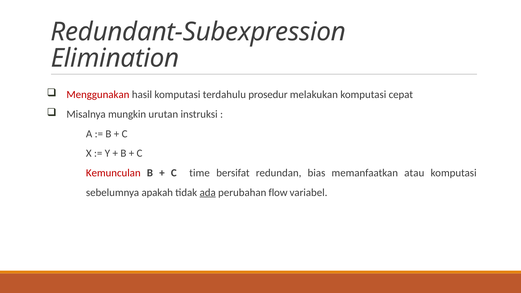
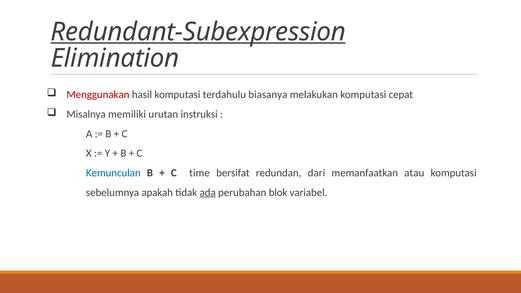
Redundant-Subexpression underline: none -> present (198, 32)
prosedur: prosedur -> biasanya (268, 95)
mungkin: mungkin -> memiliki (127, 114)
Kemunculan colour: red -> blue (113, 173)
bias: bias -> dari (316, 173)
flow: flow -> blok (278, 192)
